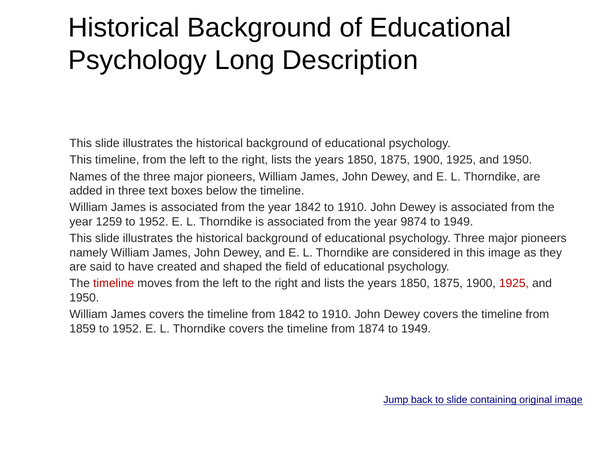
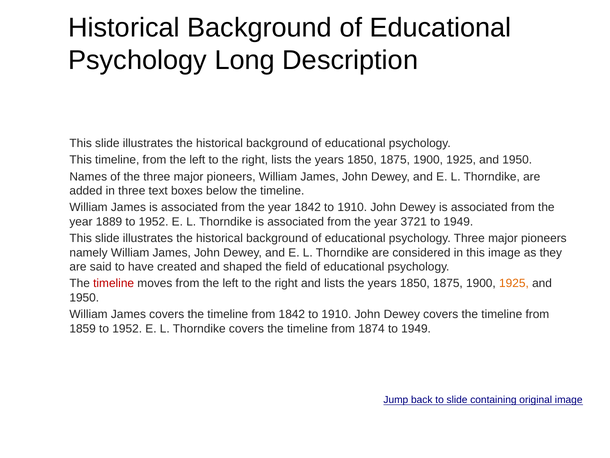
1259: 1259 -> 1889 (109, 221)
9874: 9874 -> 3721 (414, 221)
1925 colour: red -> orange (514, 283)
